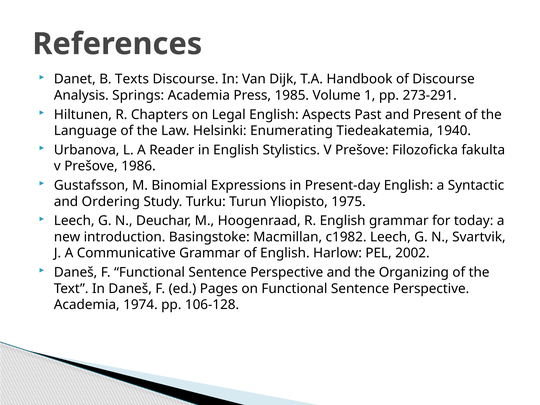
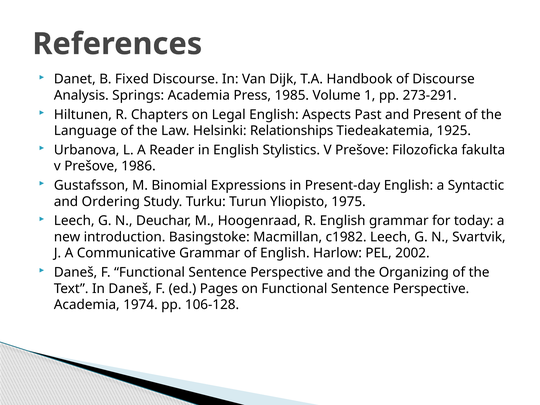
Texts: Texts -> Fixed (132, 79)
Enumerating: Enumerating -> Relationships (292, 131)
1940: 1940 -> 1925 (454, 131)
